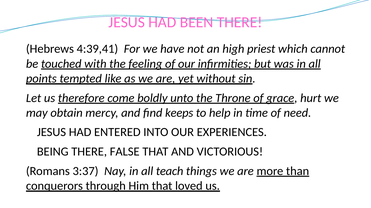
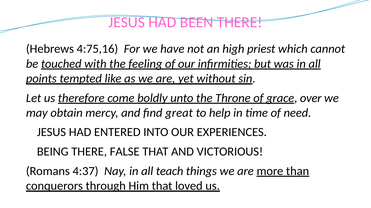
4:39,41: 4:39,41 -> 4:75,16 (97, 49)
hurt: hurt -> over (311, 98)
keeps: keeps -> great (179, 113)
3:37: 3:37 -> 4:37 (86, 172)
